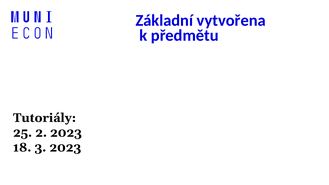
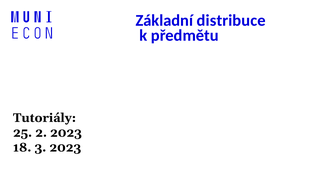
vytvořena: vytvořena -> distribuce (231, 20)
